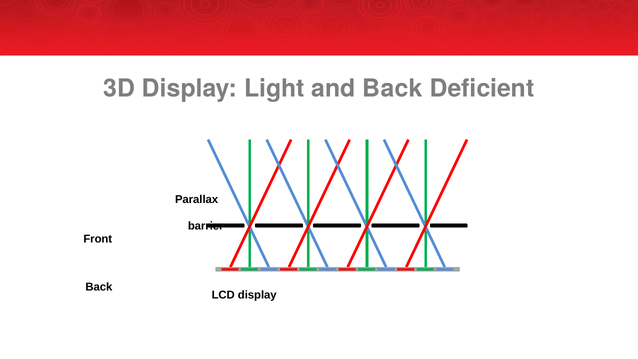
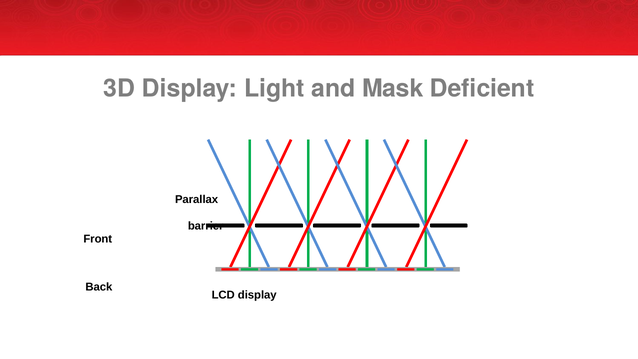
and Back: Back -> Mask (393, 89)
